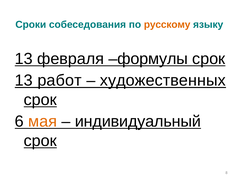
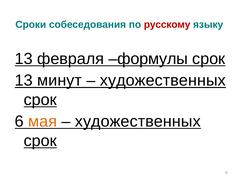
русскому colour: orange -> red (167, 25)
работ: работ -> минут (60, 81)
индивидуальный: индивидуальный -> художественных (138, 122)
